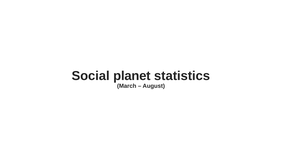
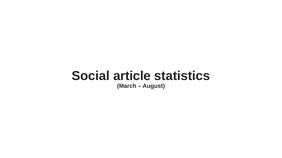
planet: planet -> article (132, 76)
